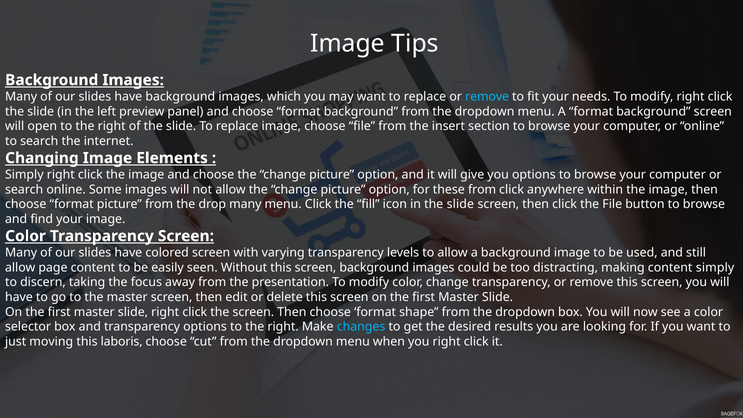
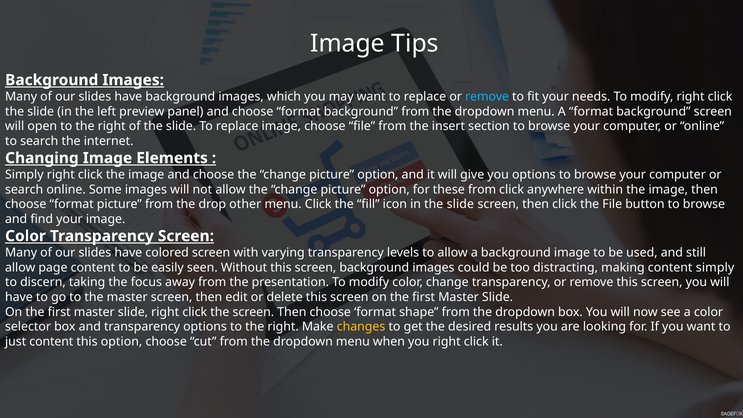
drop many: many -> other (245, 204)
changes colour: light blue -> yellow (361, 327)
just moving: moving -> content (51, 342)
this laboris: laboris -> option (122, 342)
